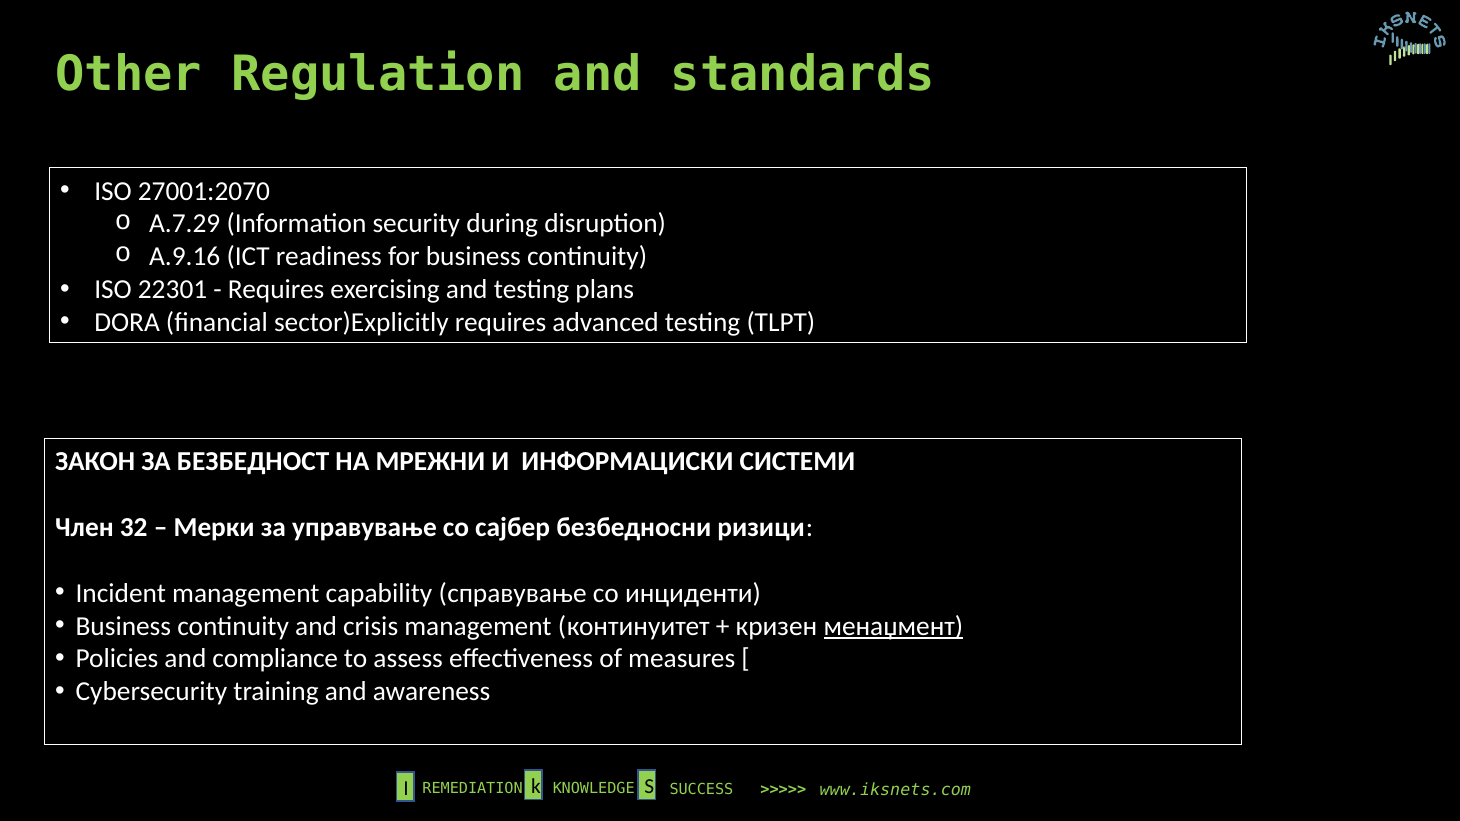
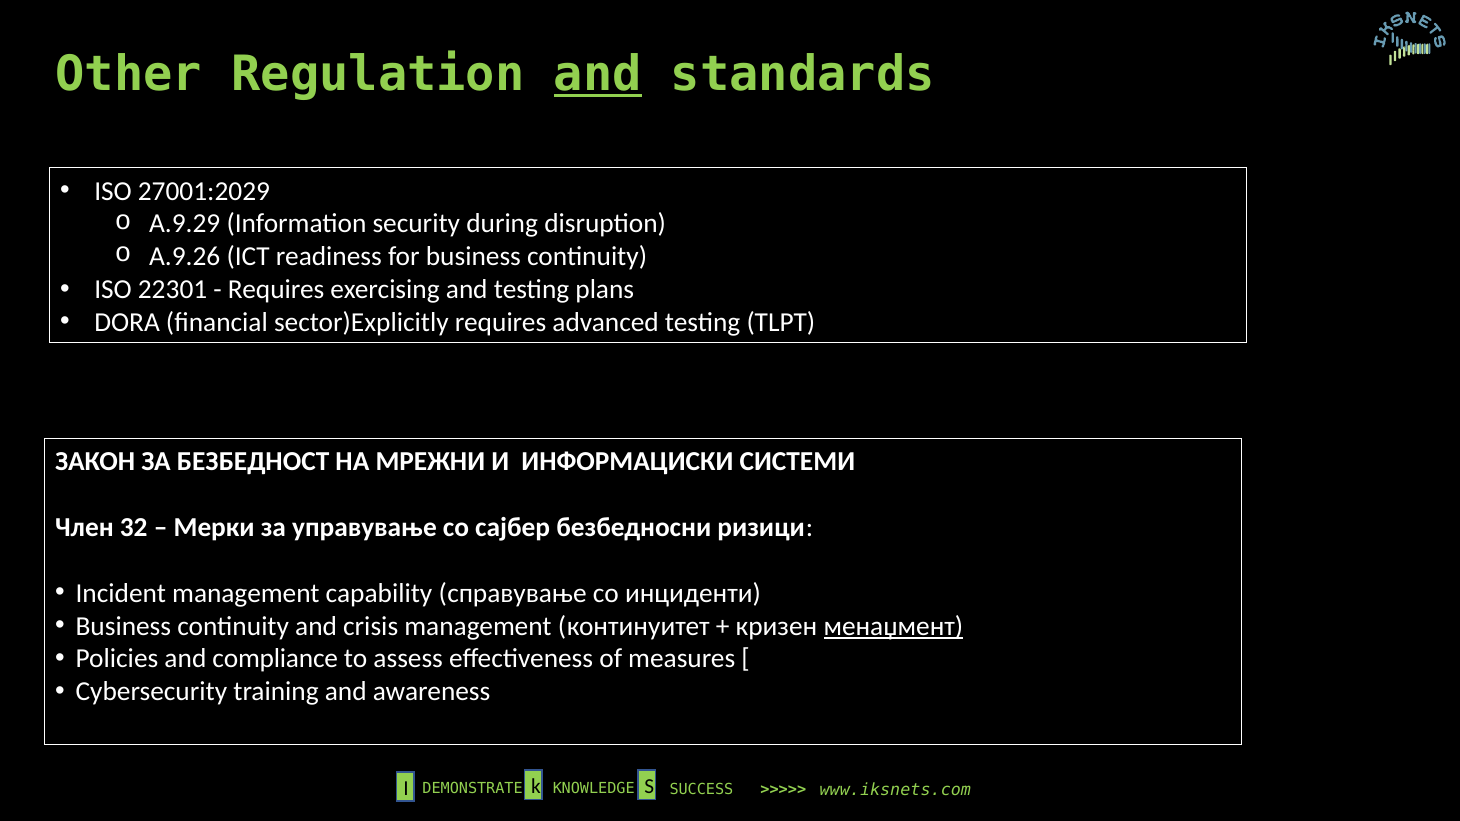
and underline: none -> present (598, 75)
27001:2070: 27001:2070 -> 27001:2029 (204, 191)
A.7.29: A.7.29 -> A.9.29 (185, 224)
A.9.16: A.9.16 -> A.9.26 (185, 257)
REMEDIATION: REMEDIATION -> DEMONSTRATE (473, 789)
